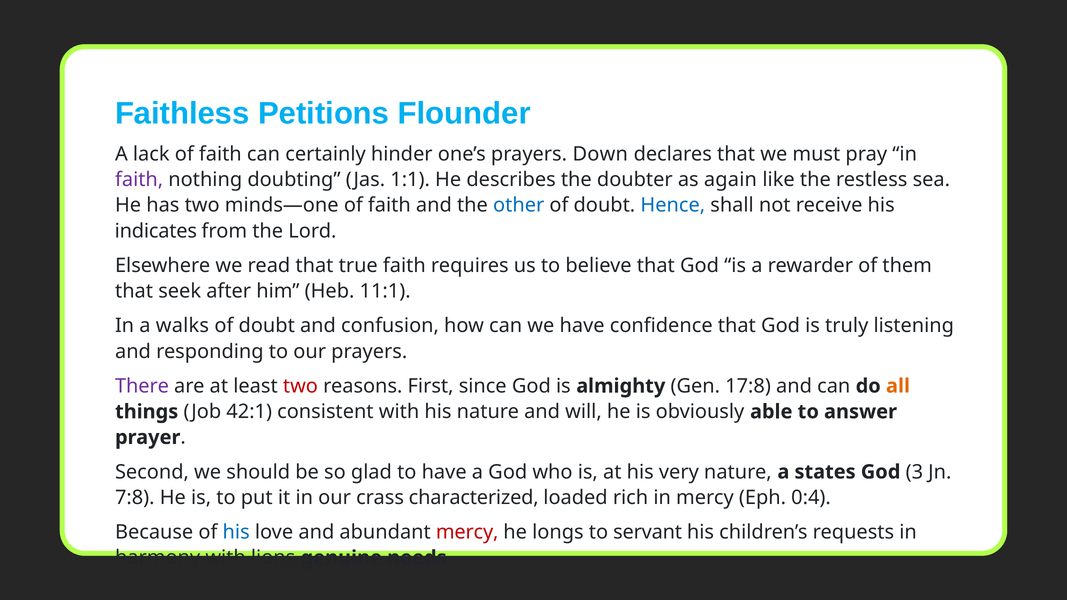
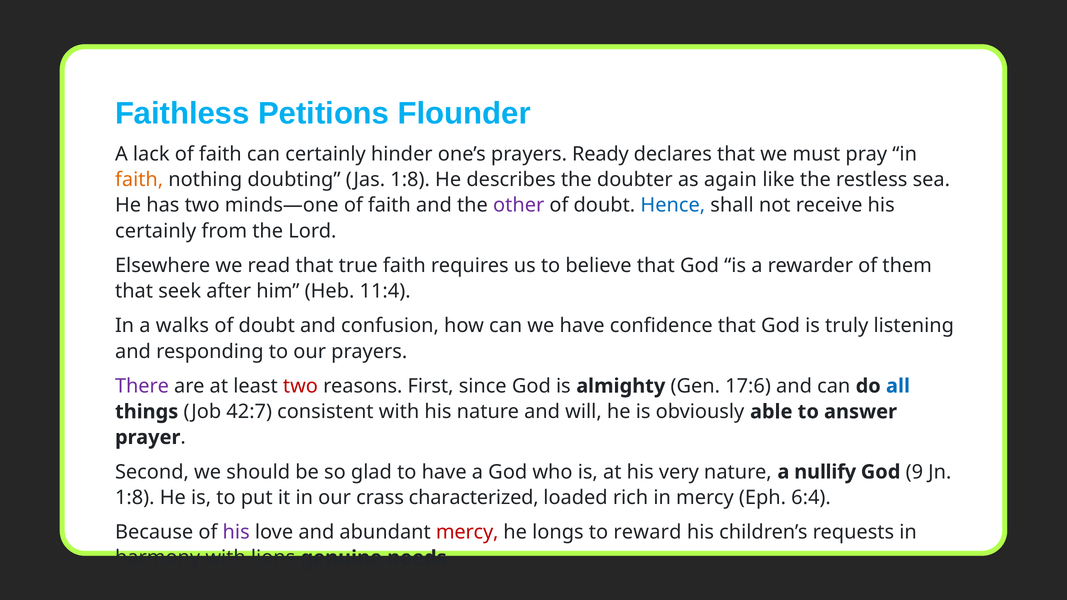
Down: Down -> Ready (600, 154)
faith colour: purple -> orange (139, 180)
Jas 1:1: 1:1 -> 1:8 (410, 180)
other colour: blue -> purple (519, 205)
indicates: indicates -> certainly (156, 231)
11:1: 11:1 -> 11:4 (385, 291)
17:8: 17:8 -> 17:6 (748, 386)
all colour: orange -> blue (898, 386)
42:1: 42:1 -> 42:7 (249, 412)
states: states -> nullify (825, 472)
3: 3 -> 9 (914, 472)
7:8: 7:8 -> 1:8 (135, 498)
0:4: 0:4 -> 6:4 (811, 498)
his colour: blue -> purple (236, 532)
servant: servant -> reward (647, 532)
